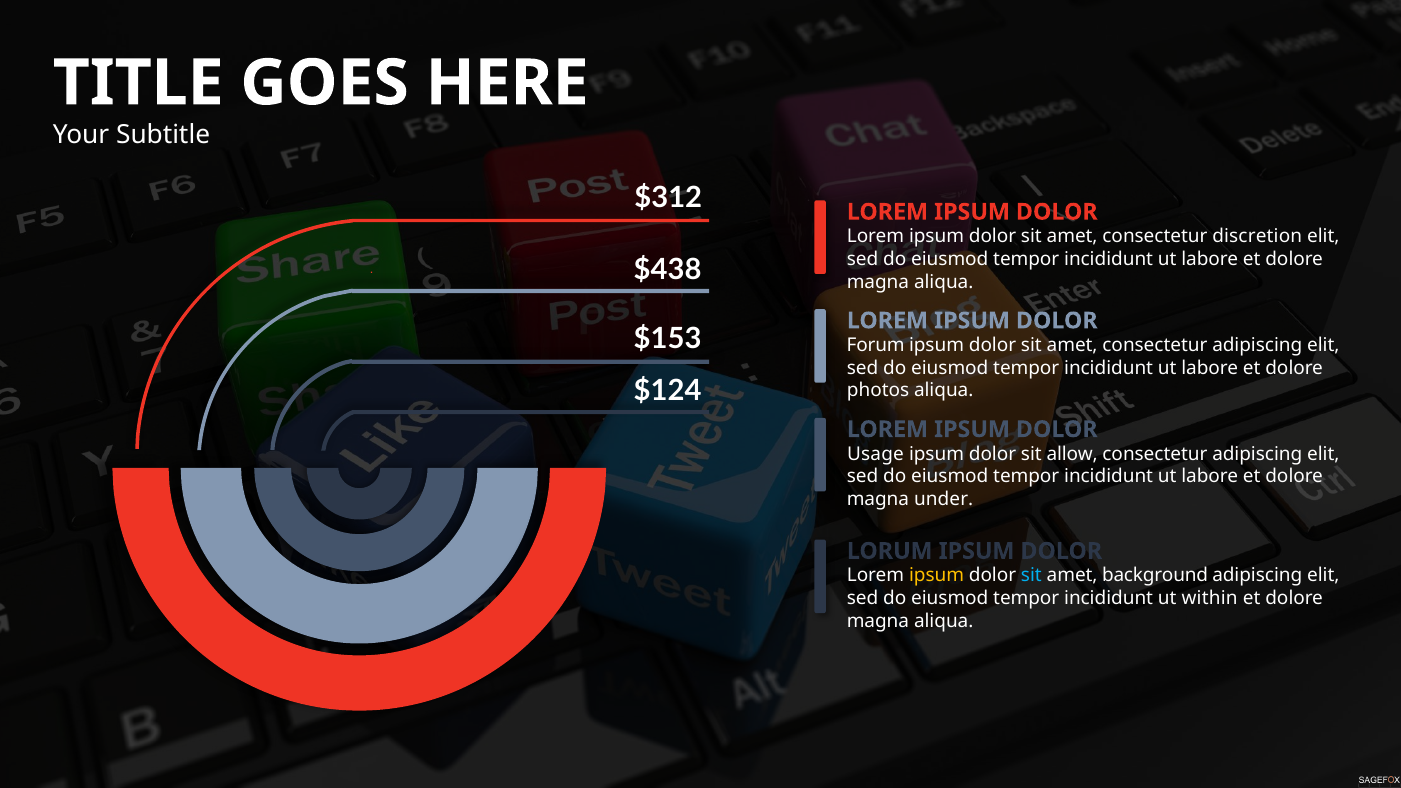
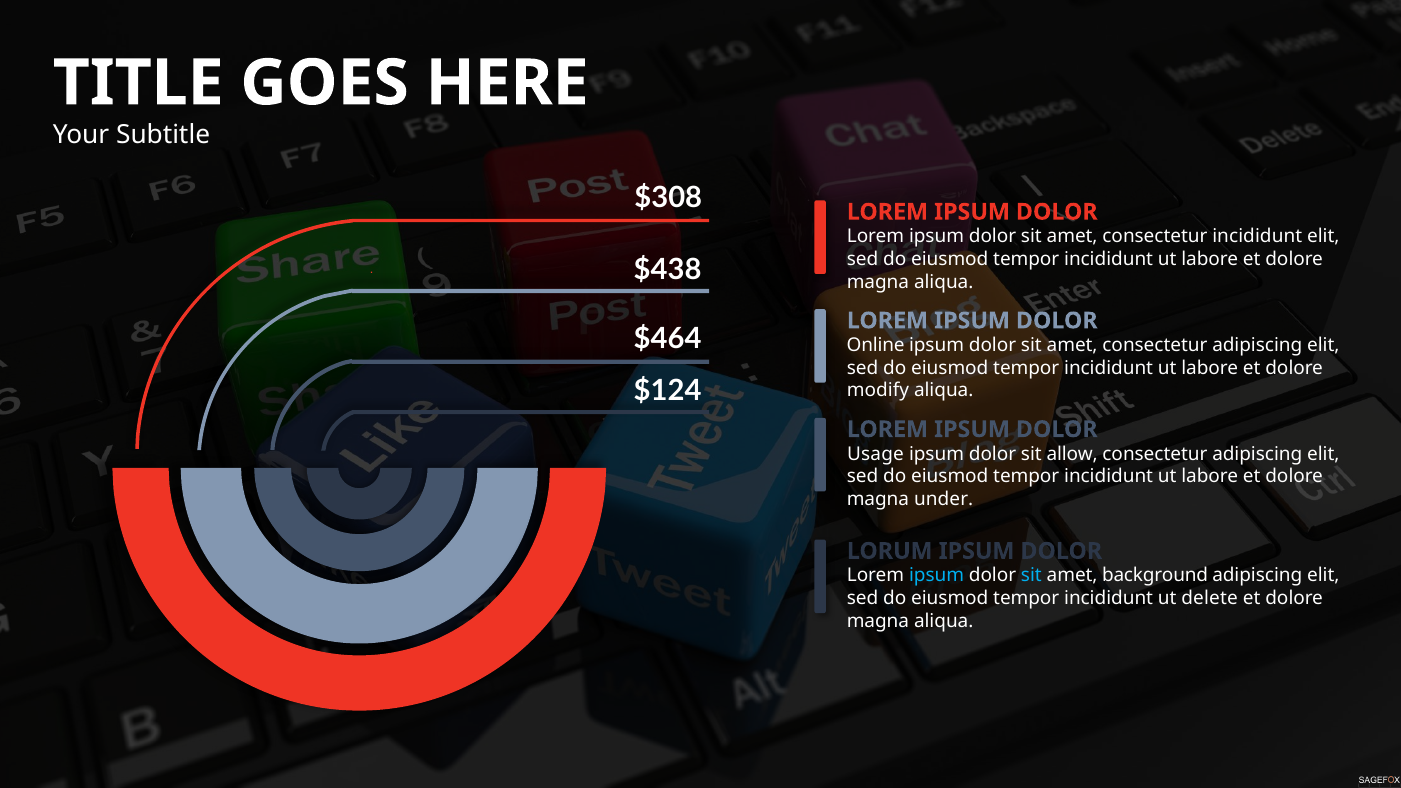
$312: $312 -> $308 (668, 198)
consectetur discretion: discretion -> incididunt (1257, 236)
$153: $153 -> $464 (668, 338)
Forum: Forum -> Online (876, 345)
photos: photos -> modify (878, 391)
ipsum colour: yellow -> light blue (937, 576)
within: within -> delete (1210, 598)
